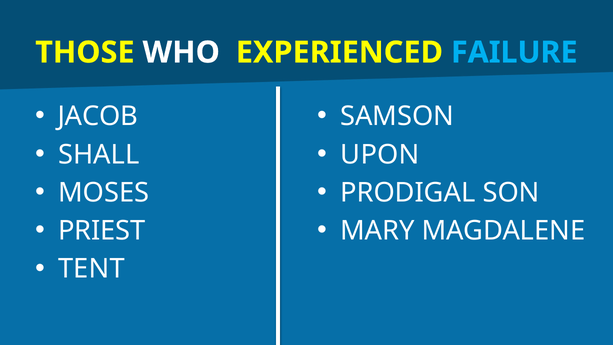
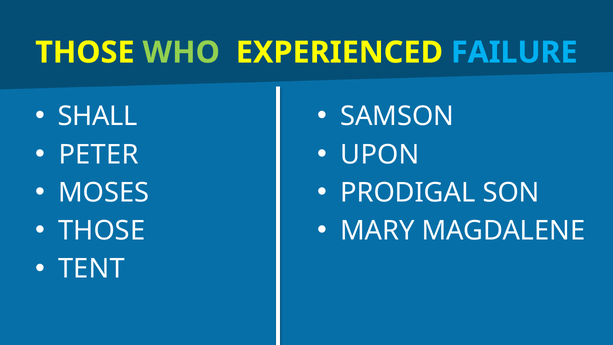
WHO colour: white -> light green (181, 52)
JACOB: JACOB -> SHALL (98, 116)
SHALL: SHALL -> PETER (99, 154)
PRIEST: PRIEST -> THOSE (102, 231)
